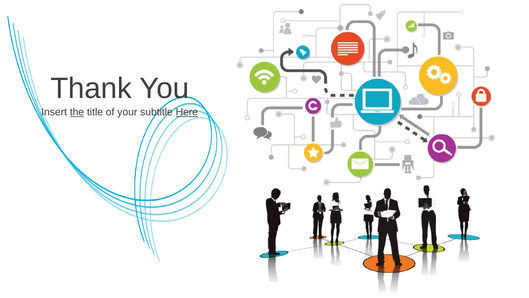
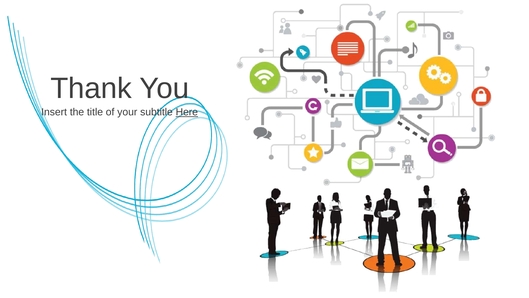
the underline: present -> none (77, 112)
